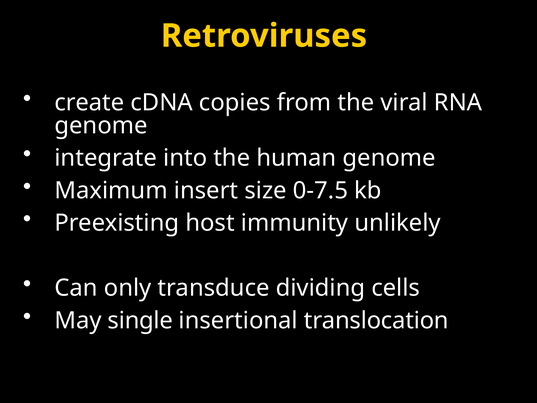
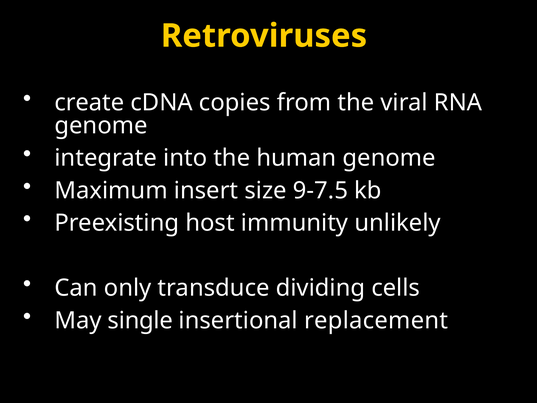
0-7.5: 0-7.5 -> 9-7.5 (320, 190)
translocation: translocation -> replacement (376, 320)
